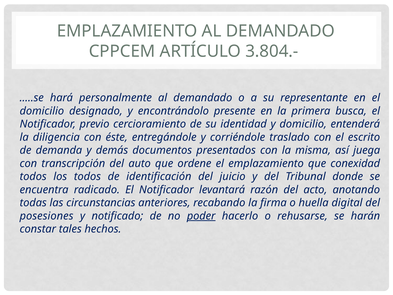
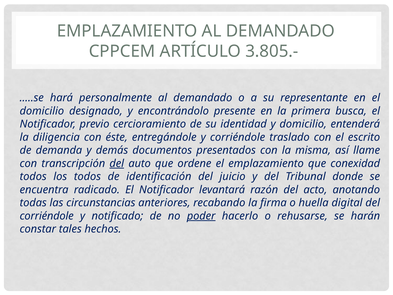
3.804.-: 3.804.- -> 3.805.- (272, 51)
juega: juega -> llame (367, 150)
del underline: none -> present (117, 163)
posesiones: posesiones -> corriéndole (47, 216)
